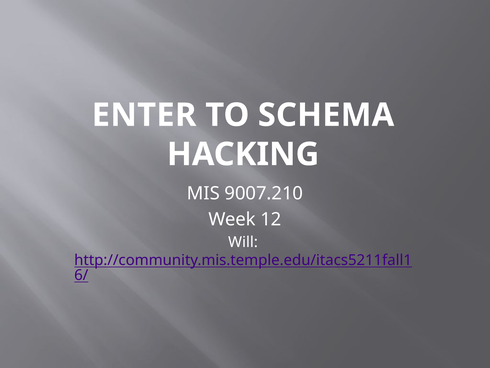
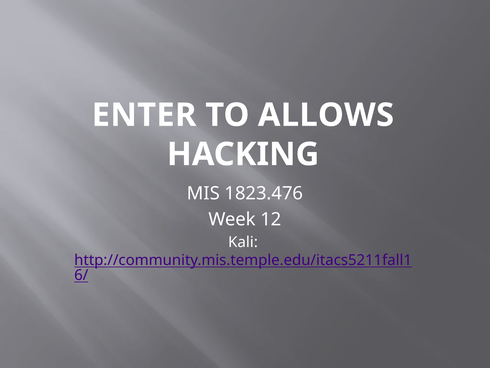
SCHEMA: SCHEMA -> ALLOWS (326, 115)
9007.210: 9007.210 -> 1823.476 (264, 193)
Will: Will -> Kali (243, 242)
